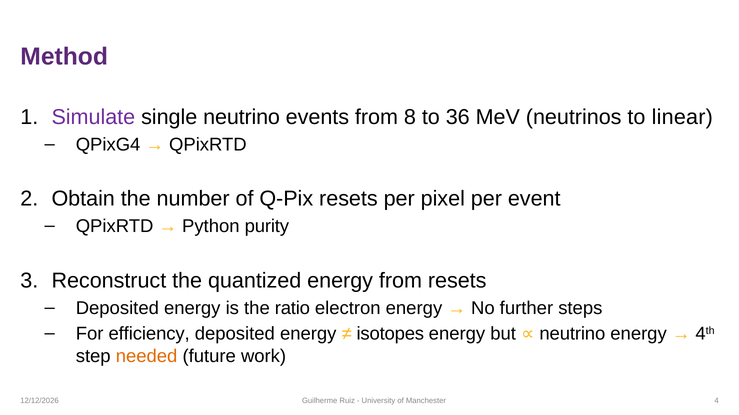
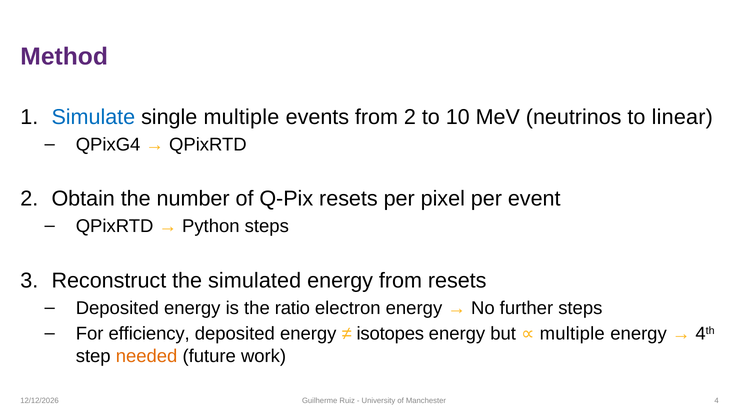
Simulate colour: purple -> blue (93, 117)
single neutrino: neutrino -> multiple (241, 117)
from 8: 8 -> 2 (410, 117)
36: 36 -> 10 (458, 117)
Python purity: purity -> steps (267, 227)
quantized: quantized -> simulated (255, 281)
neutrino: neutrino -> multiple (572, 334)
